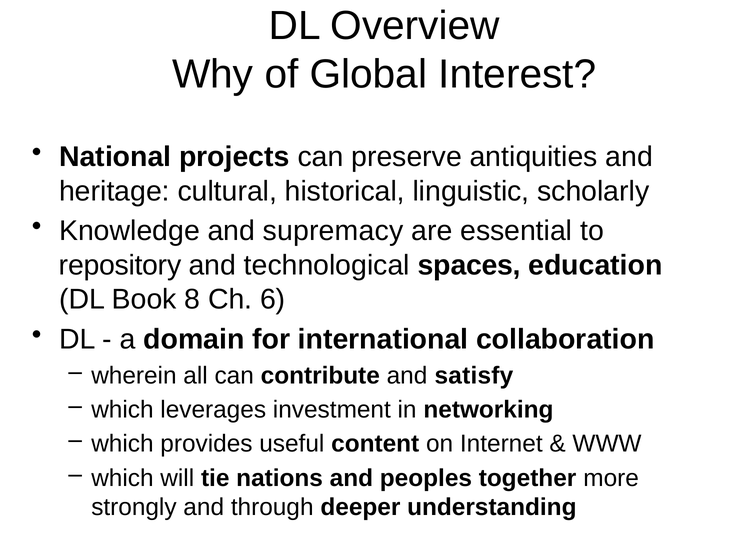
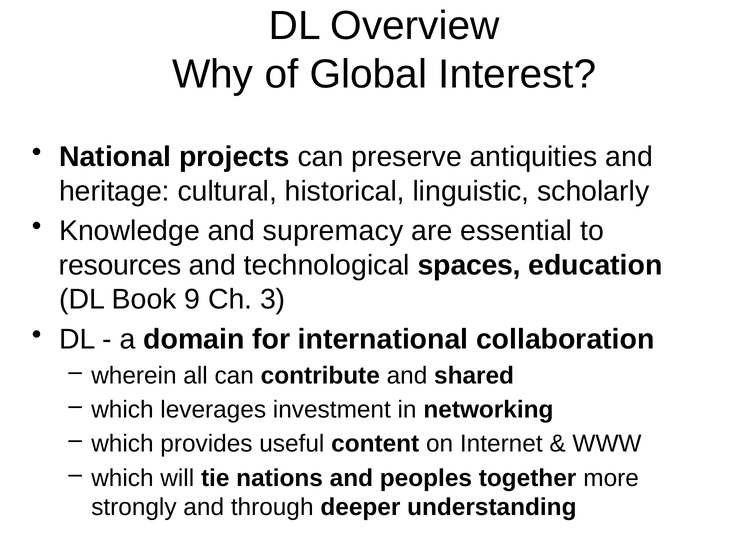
repository: repository -> resources (120, 265)
8: 8 -> 9 (192, 299)
6: 6 -> 3 (273, 299)
satisfy: satisfy -> shared (474, 376)
